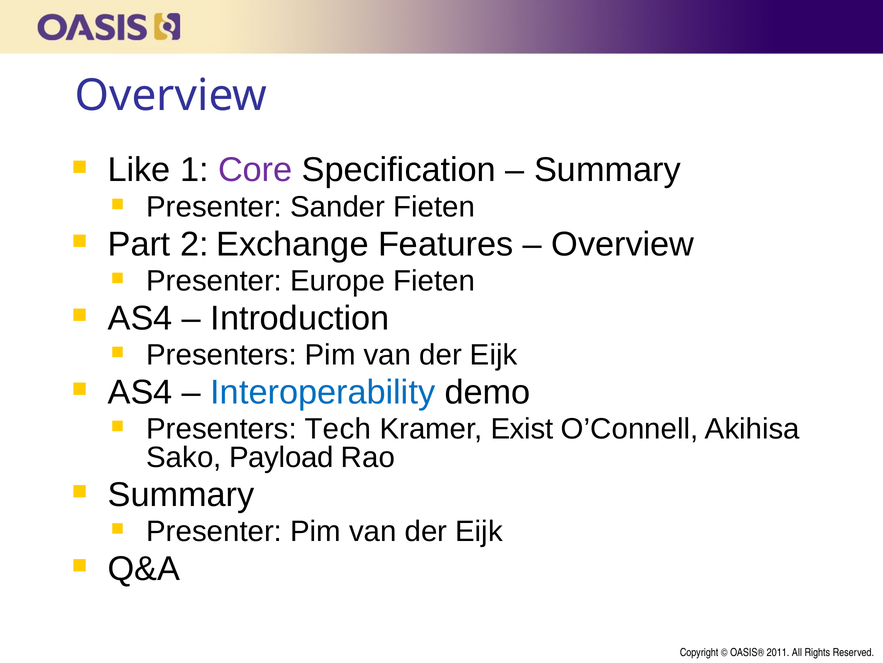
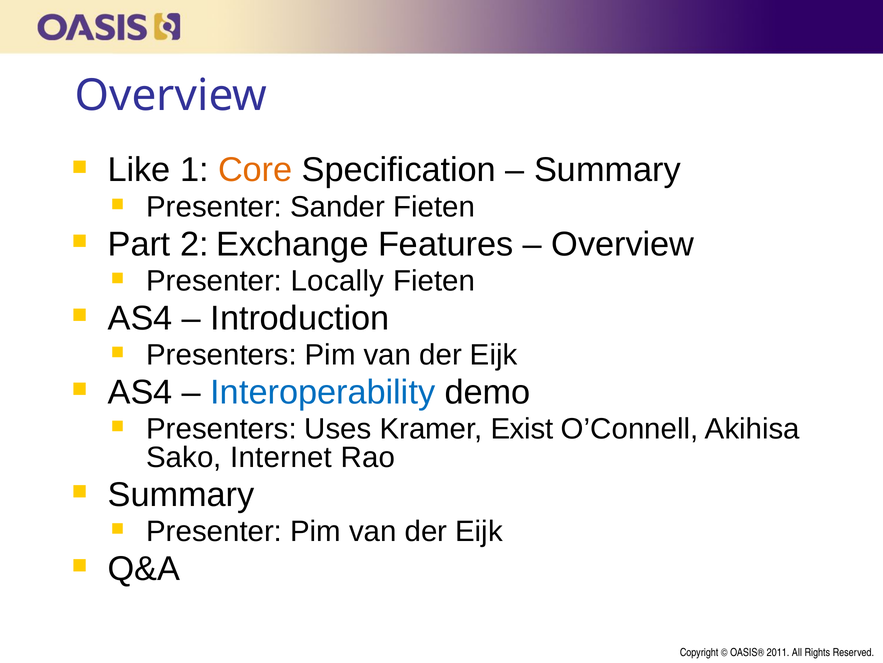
Core colour: purple -> orange (255, 170)
Europe: Europe -> Locally (337, 281)
Tech: Tech -> Uses (338, 429)
Payload: Payload -> Internet (281, 457)
